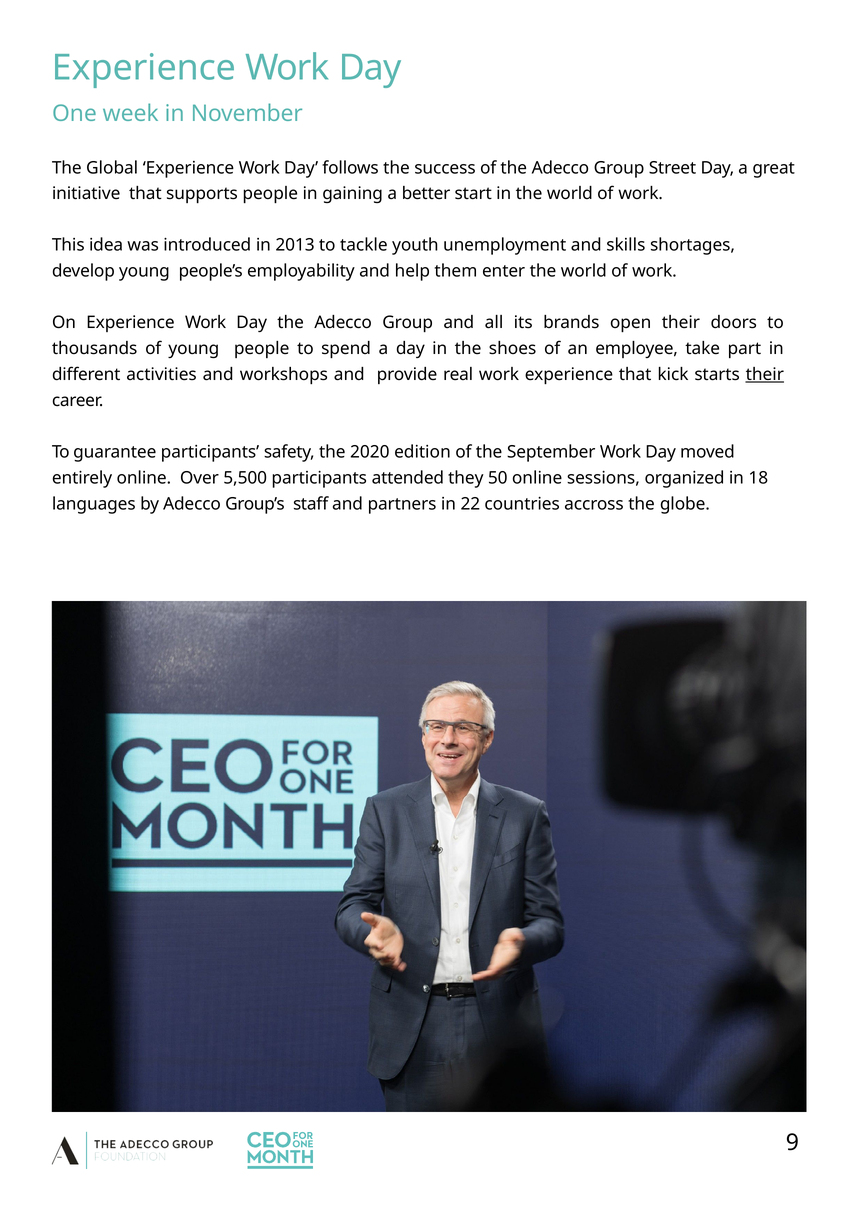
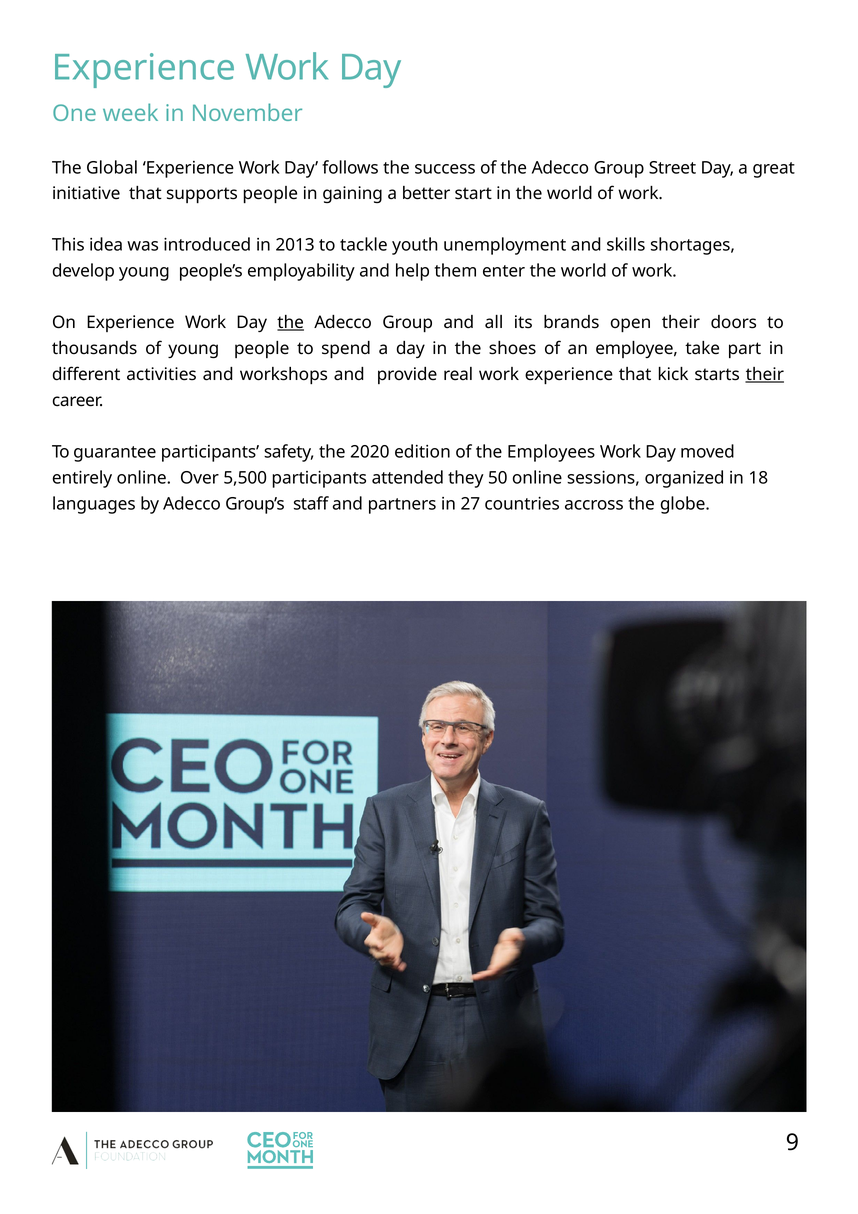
the underline: none -> present (291, 323)
September: September -> Employees (551, 452)
22: 22 -> 27 (470, 504)
